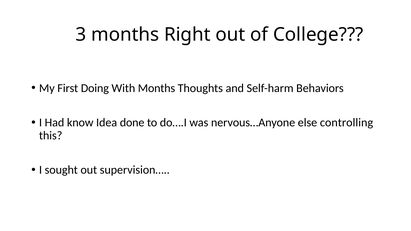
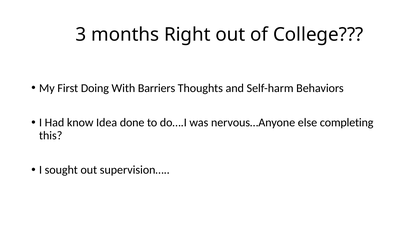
With Months: Months -> Barriers (157, 88)
controlling: controlling -> completing (347, 123)
